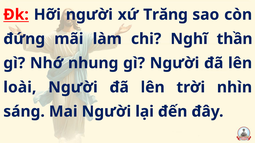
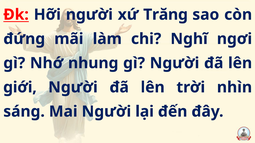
thần: thần -> ngơi (234, 39)
loài: loài -> giới (20, 88)
